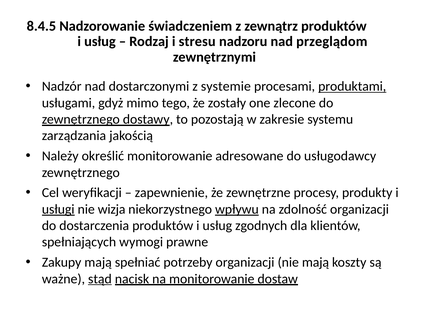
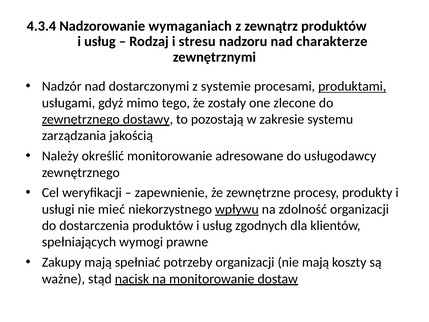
8.4.5: 8.4.5 -> 4.3.4 (41, 26)
świadczeniem: świadczeniem -> wymaganiach (190, 26)
przeglądom: przeglądom -> charakterze (332, 42)
usługi underline: present -> none (58, 209)
wizja: wizja -> mieć (111, 209)
stąd underline: present -> none (100, 279)
